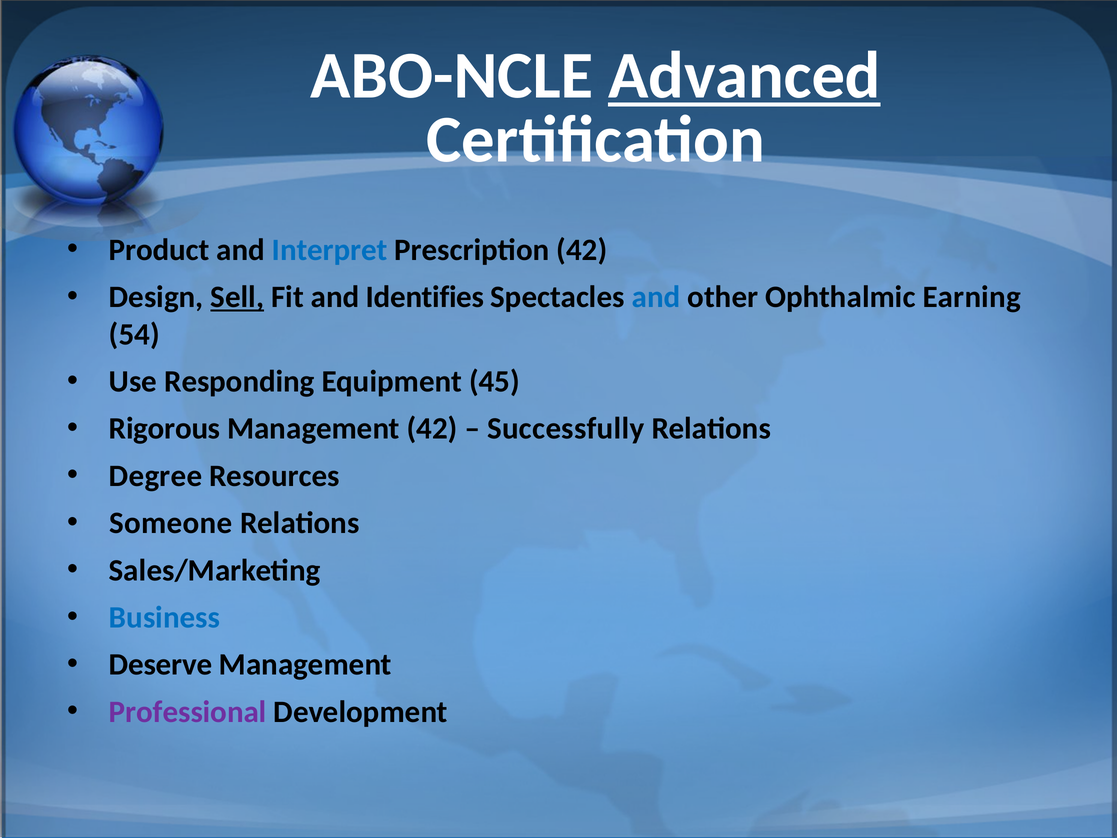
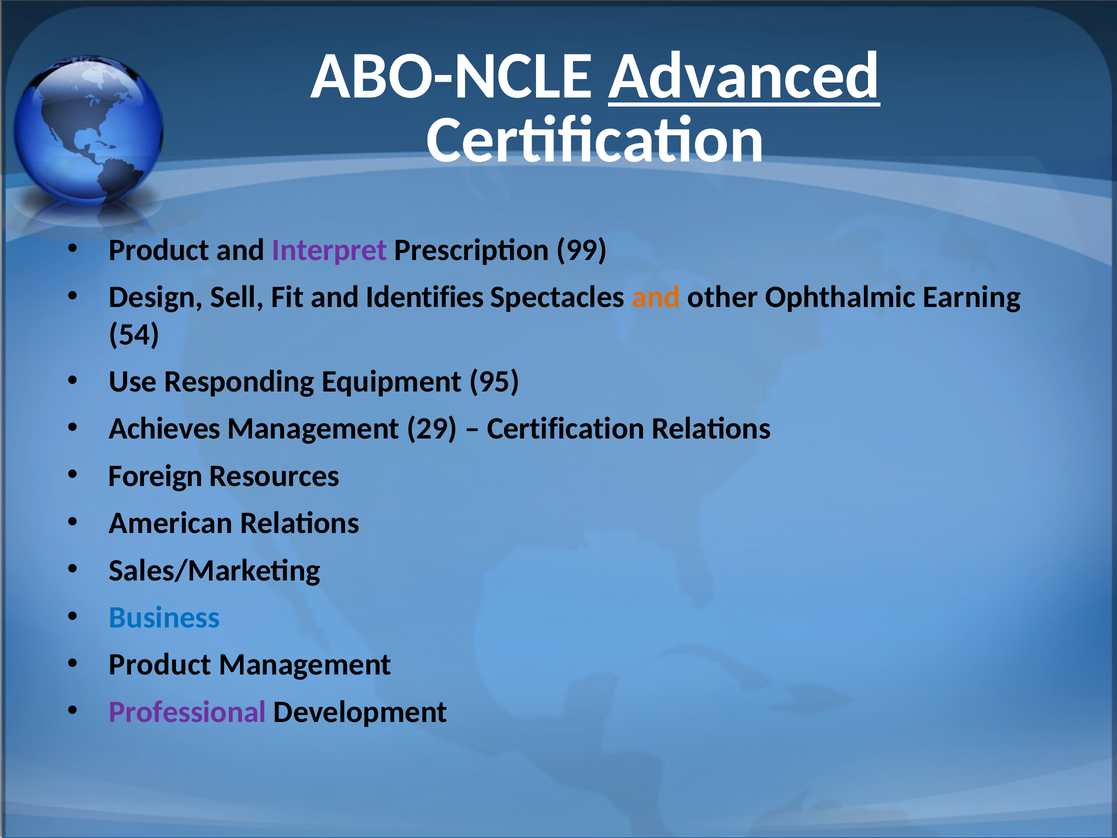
Interpret colour: blue -> purple (330, 250)
Prescription 42: 42 -> 99 (582, 250)
Sell underline: present -> none (237, 297)
and colour: blue -> orange (656, 297)
45: 45 -> 95 (494, 381)
Rigorous: Rigorous -> Achieves (165, 429)
Management 42: 42 -> 29 (432, 429)
Successfully: Successfully -> Certification (566, 429)
Degree: Degree -> Foreign (156, 476)
Someone: Someone -> American (171, 523)
Deserve: Deserve -> Product (160, 665)
